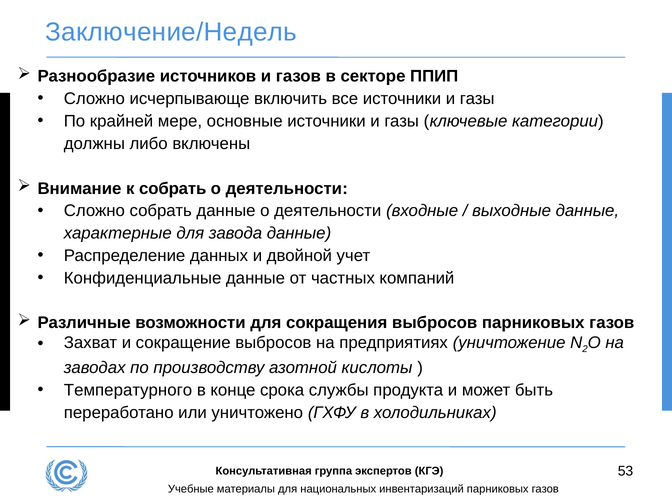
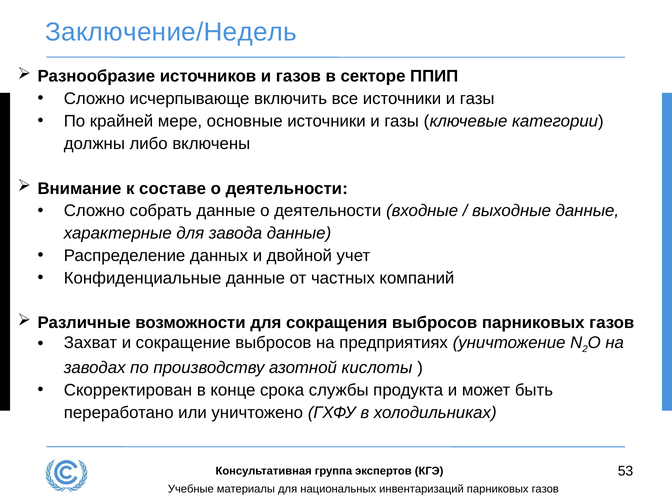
к собрать: собрать -> составе (173, 188)
Температурного: Температурного -> Скорректирован (128, 390)
